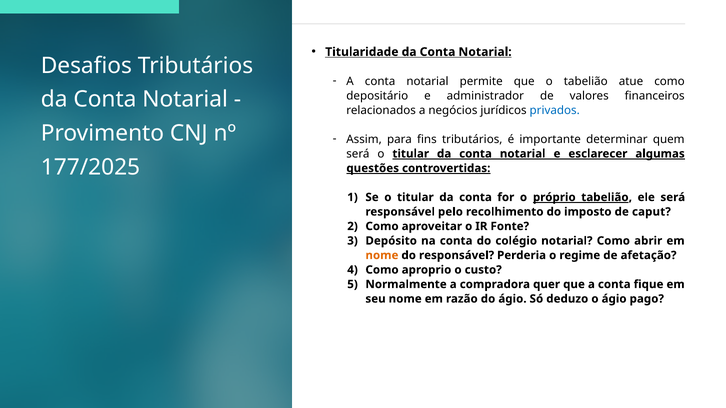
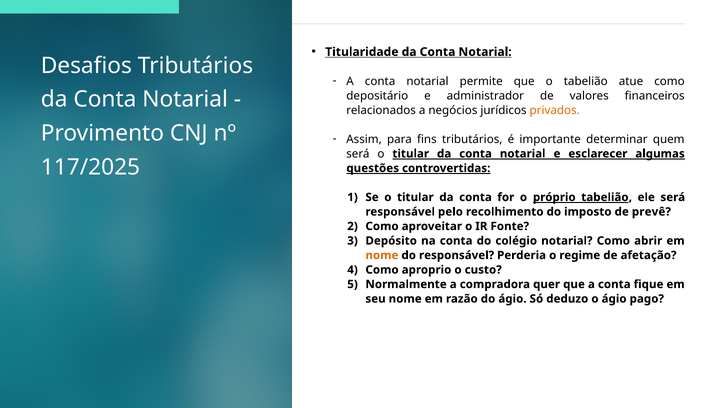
privados colour: blue -> orange (555, 110)
177/2025: 177/2025 -> 117/2025 (90, 167)
caput: caput -> prevê (651, 212)
